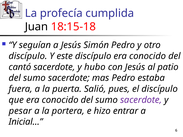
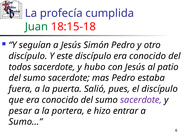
Juan colour: black -> green (36, 27)
cantó: cantó -> todos (20, 67)
Inicial…: Inicial… -> Sumo… (26, 122)
